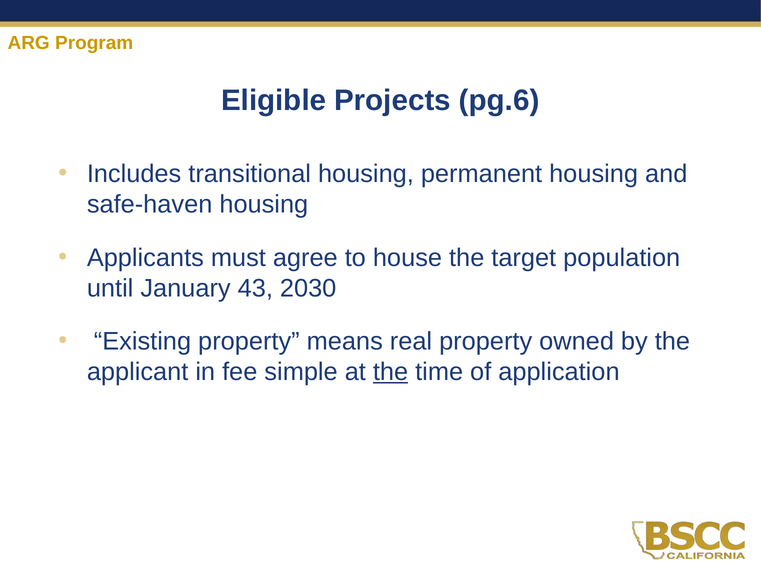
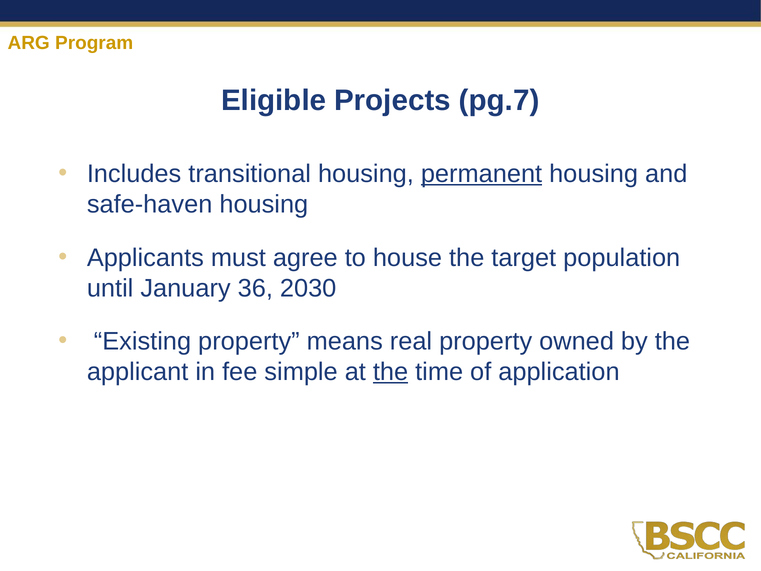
pg.6: pg.6 -> pg.7 (499, 101)
permanent underline: none -> present (482, 174)
43: 43 -> 36 (255, 288)
